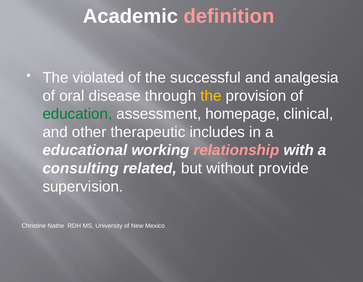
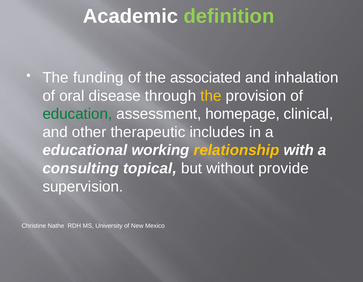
definition colour: pink -> light green (229, 16)
violated: violated -> funding (98, 78)
successful: successful -> associated (206, 78)
analgesia: analgesia -> inhalation (306, 78)
relationship colour: pink -> yellow (237, 150)
related: related -> topical (150, 169)
